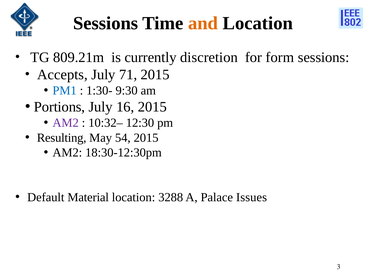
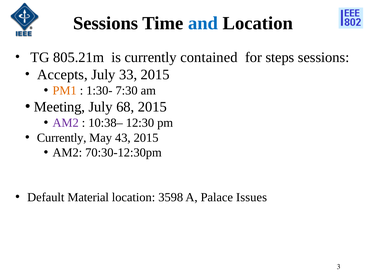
and colour: orange -> blue (203, 23)
809.21m: 809.21m -> 805.21m (79, 57)
discretion: discretion -> contained (209, 57)
form: form -> steps (280, 57)
71: 71 -> 33 (128, 75)
PM1 colour: blue -> orange (65, 91)
9:30: 9:30 -> 7:30 (127, 91)
Portions: Portions -> Meeting (60, 107)
16: 16 -> 68 (125, 107)
10:32–: 10:32– -> 10:38– (106, 123)
Resulting: Resulting -> Currently (62, 138)
54: 54 -> 43 (123, 138)
18:30-12:30pm: 18:30-12:30pm -> 70:30-12:30pm (123, 153)
3288: 3288 -> 3598 (171, 197)
